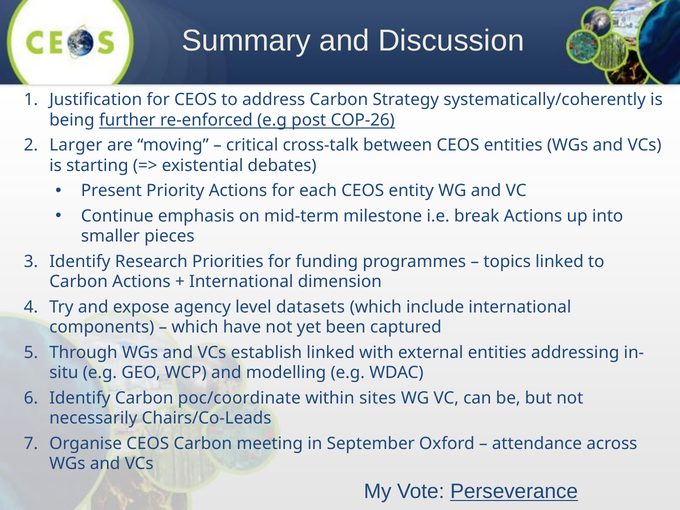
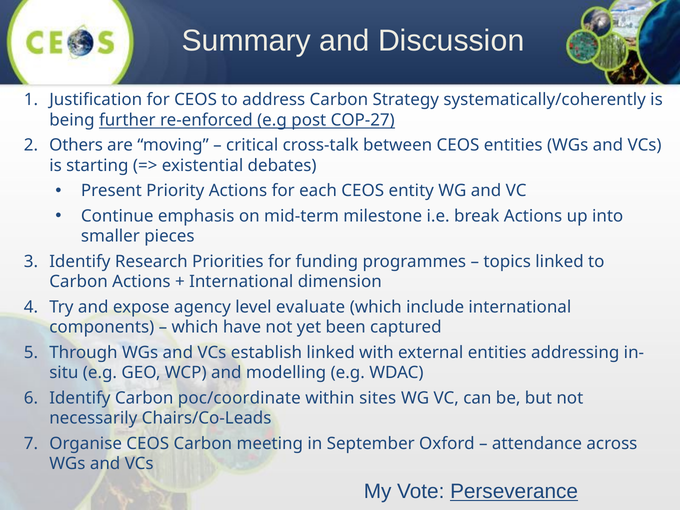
COP-26: COP-26 -> COP-27 (363, 120)
Larger: Larger -> Others (76, 145)
datasets: datasets -> evaluate (311, 307)
